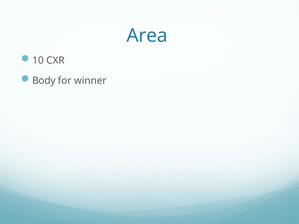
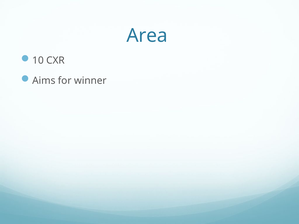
Body: Body -> Aims (44, 81)
